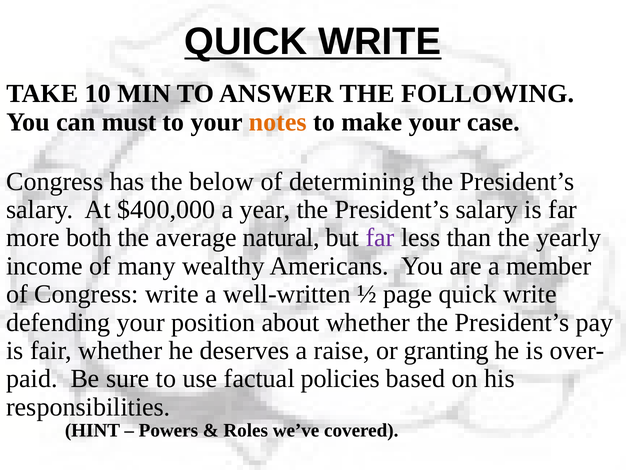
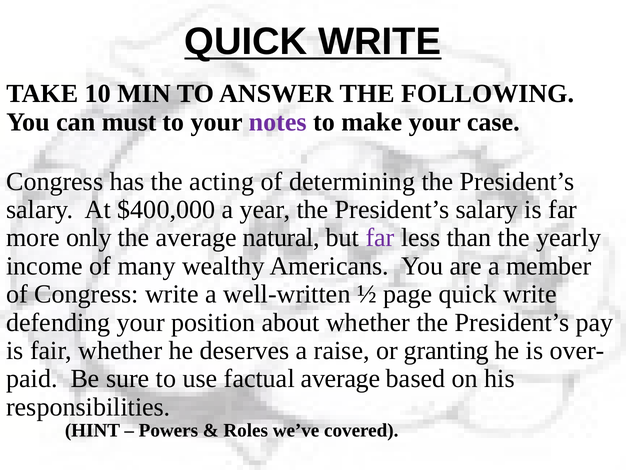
notes colour: orange -> purple (278, 122)
below: below -> acting (222, 181)
both: both -> only (89, 238)
factual policies: policies -> average (340, 378)
